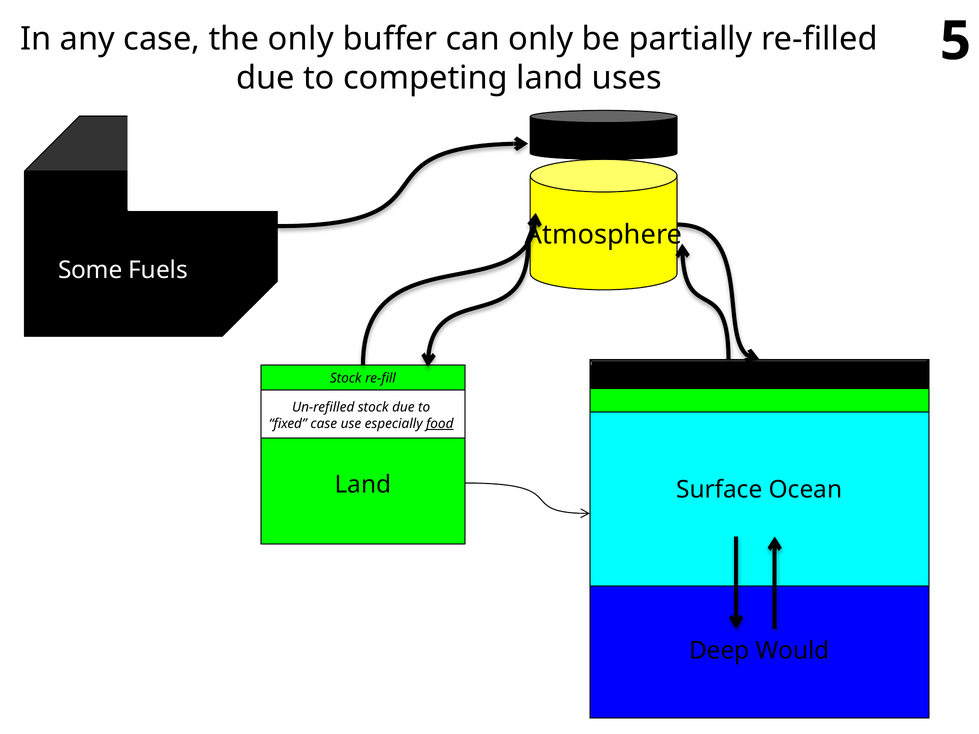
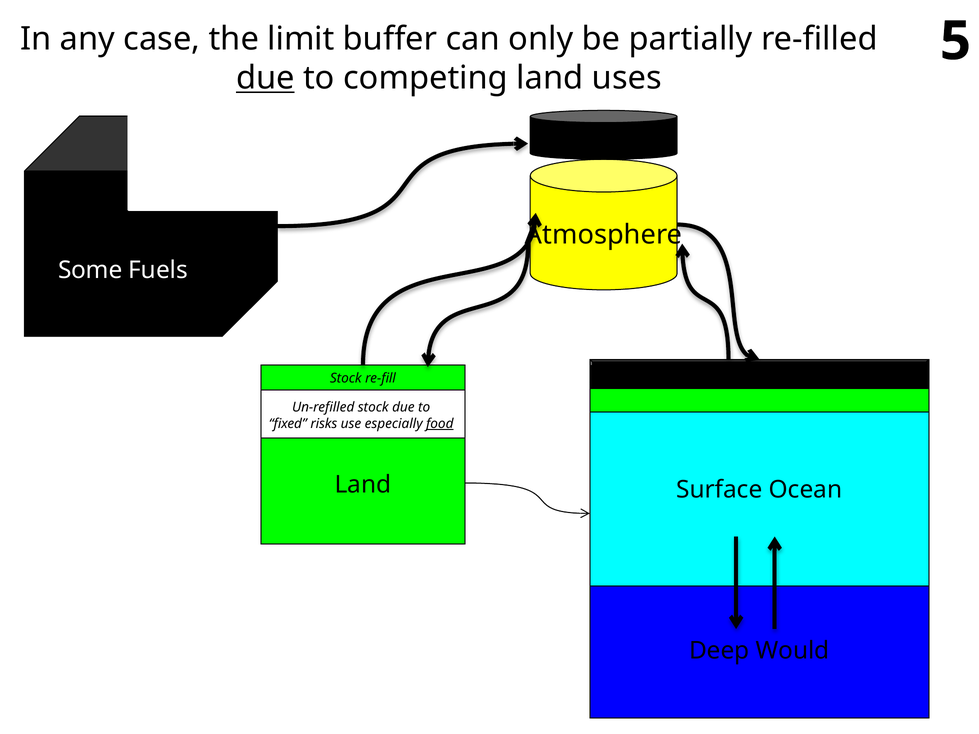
the only: only -> limit (301, 39)
due underline: none -> present (265, 78)
fixed case: case -> risks (324, 424)
